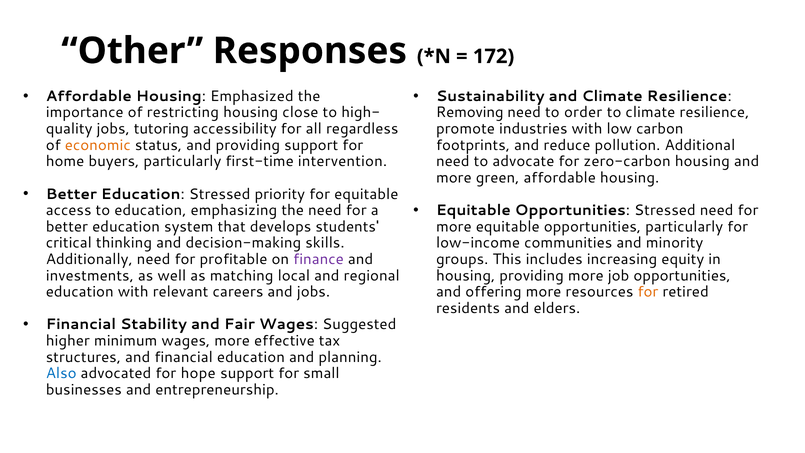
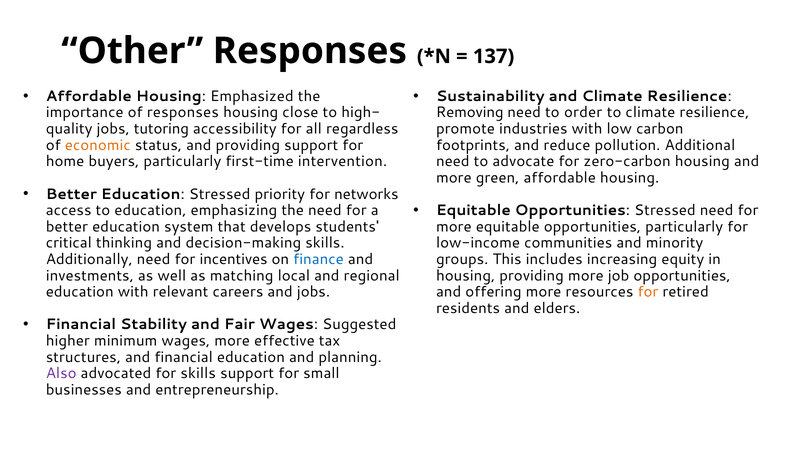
172: 172 -> 137 (494, 56)
of restricting: restricting -> responses (183, 112)
for equitable: equitable -> networks (366, 194)
profitable: profitable -> incentives (234, 259)
finance colour: purple -> blue (319, 259)
Also colour: blue -> purple (61, 373)
for hope: hope -> skills (198, 373)
